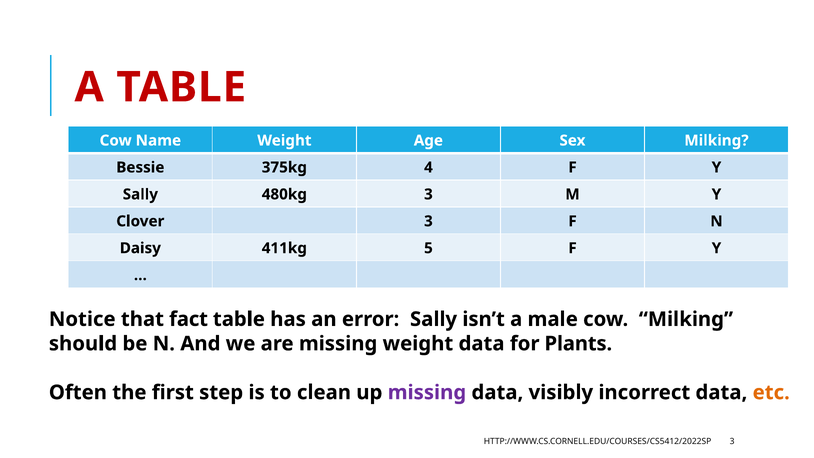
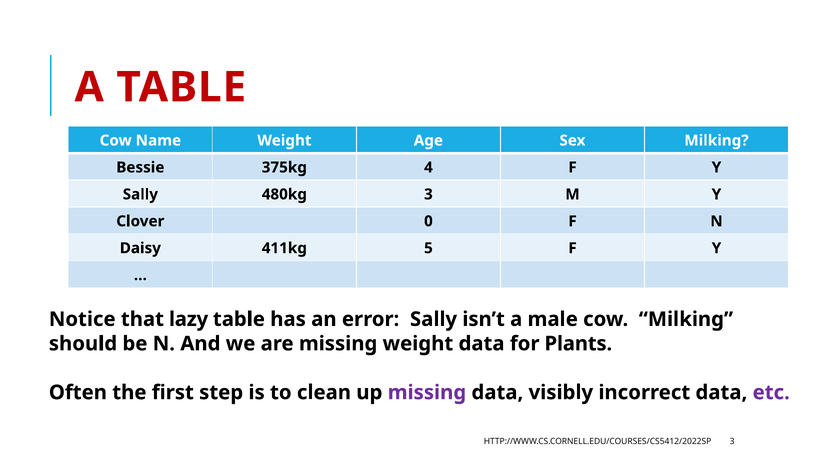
Clover 3: 3 -> 0 (428, 221)
fact: fact -> lazy (189, 319)
etc colour: orange -> purple (771, 392)
